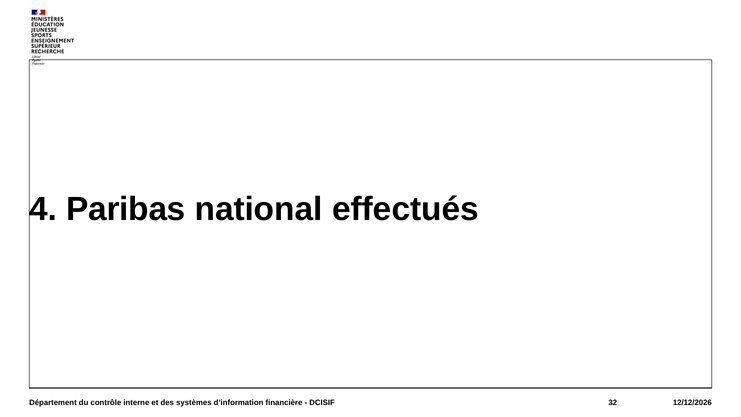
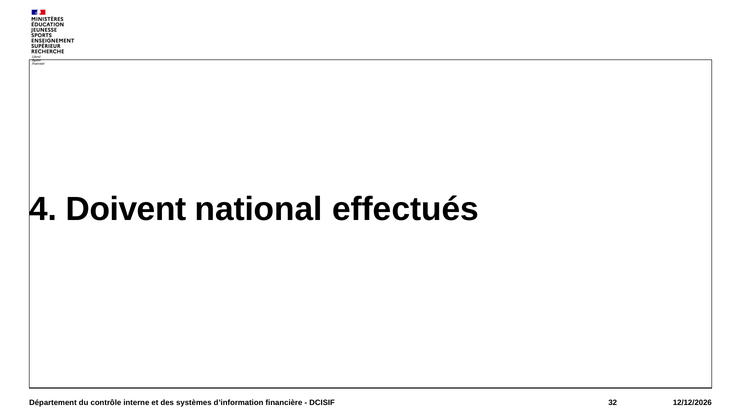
Paribas: Paribas -> Doivent (126, 209)
